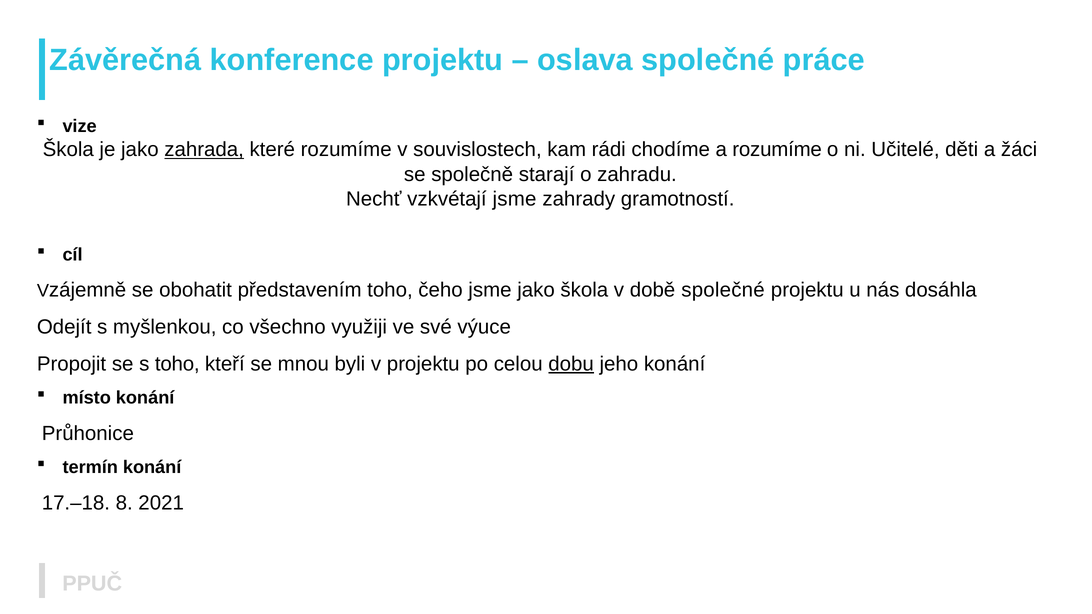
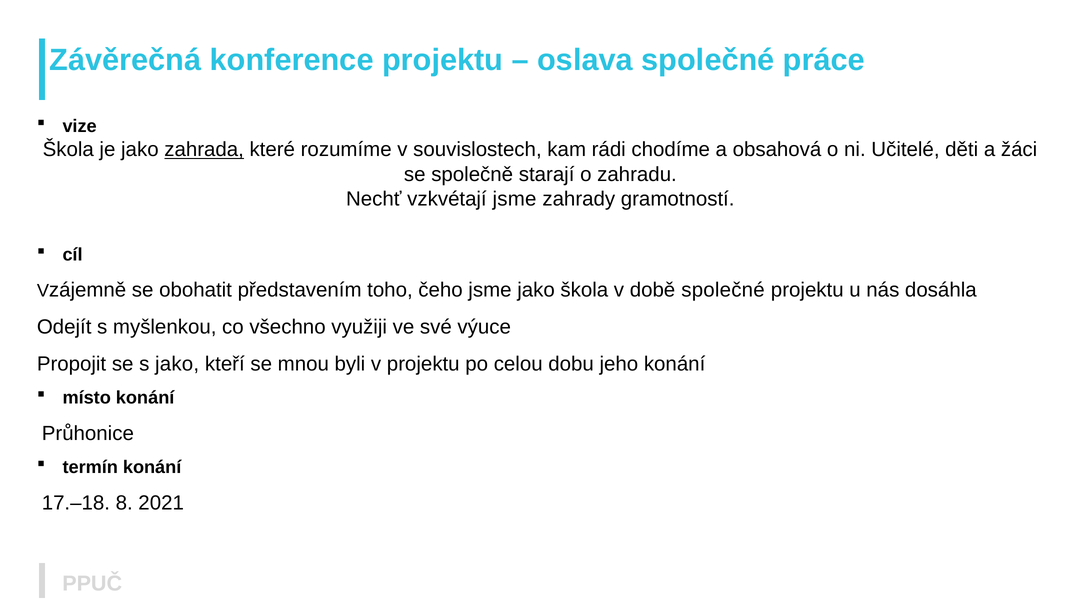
a rozumíme: rozumíme -> obsahová (777, 150)
s toho: toho -> jako (177, 364)
dobu underline: present -> none (571, 364)
